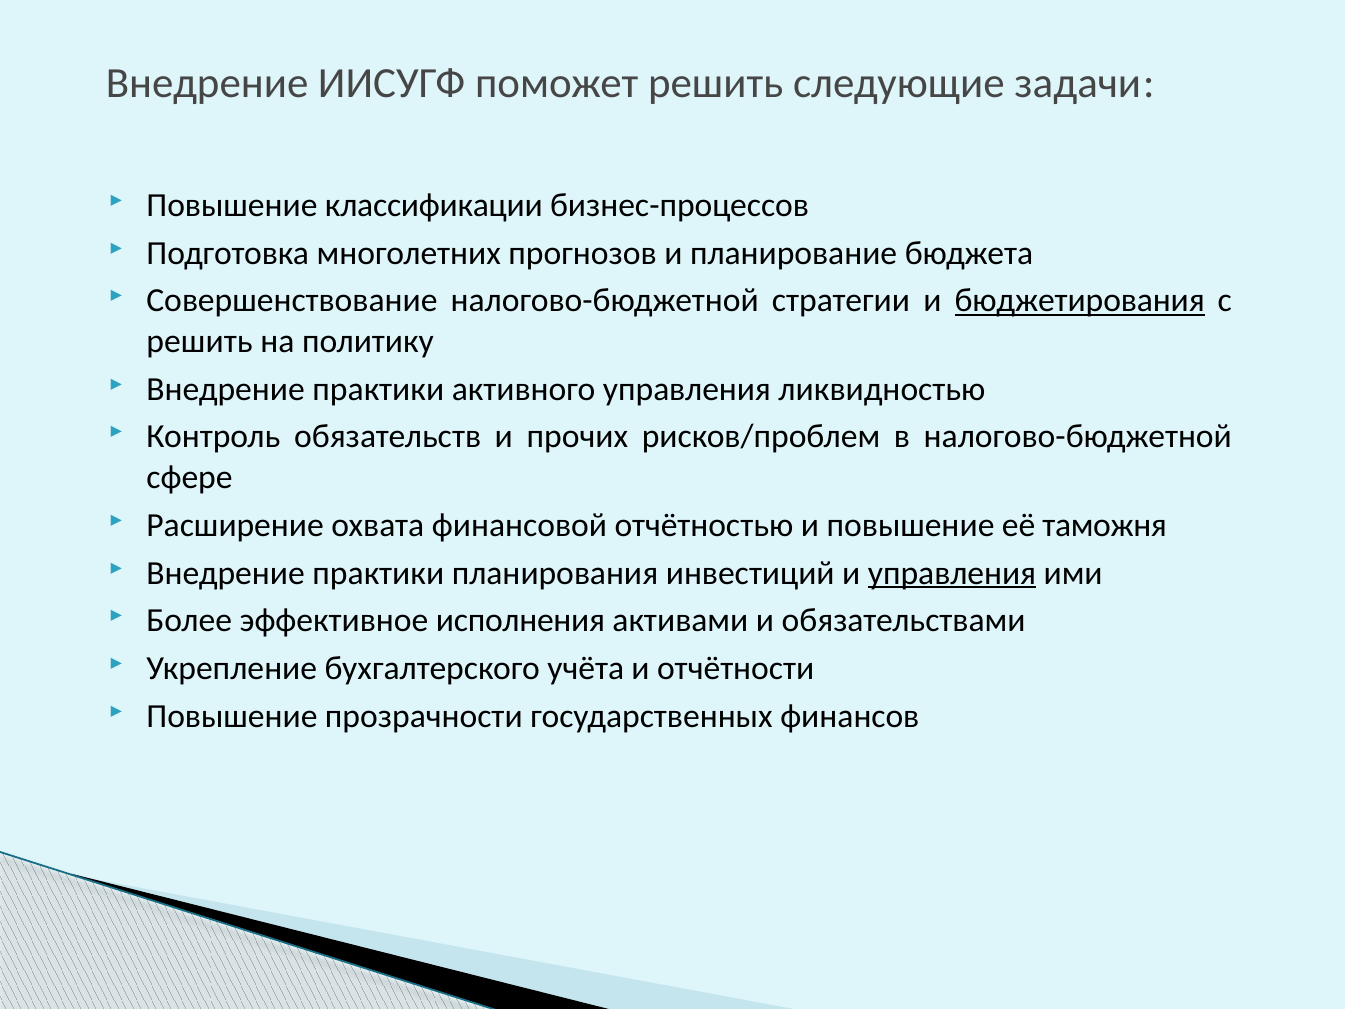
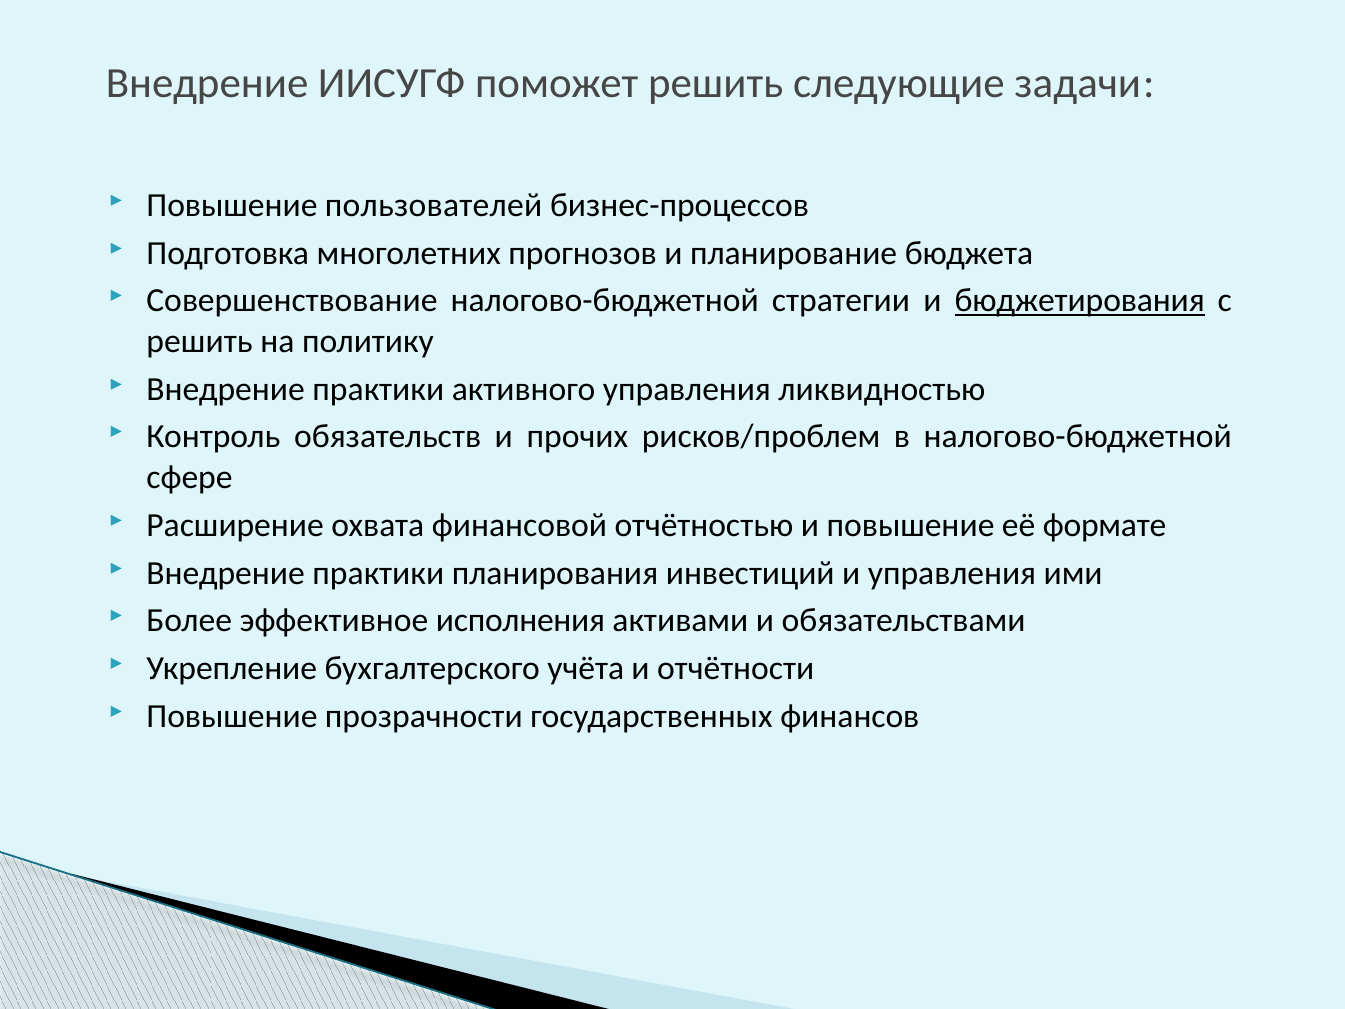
классификации: классификации -> пользователей (434, 205)
таможня: таможня -> формате (1105, 525)
управления underline: present -> none (952, 573)
